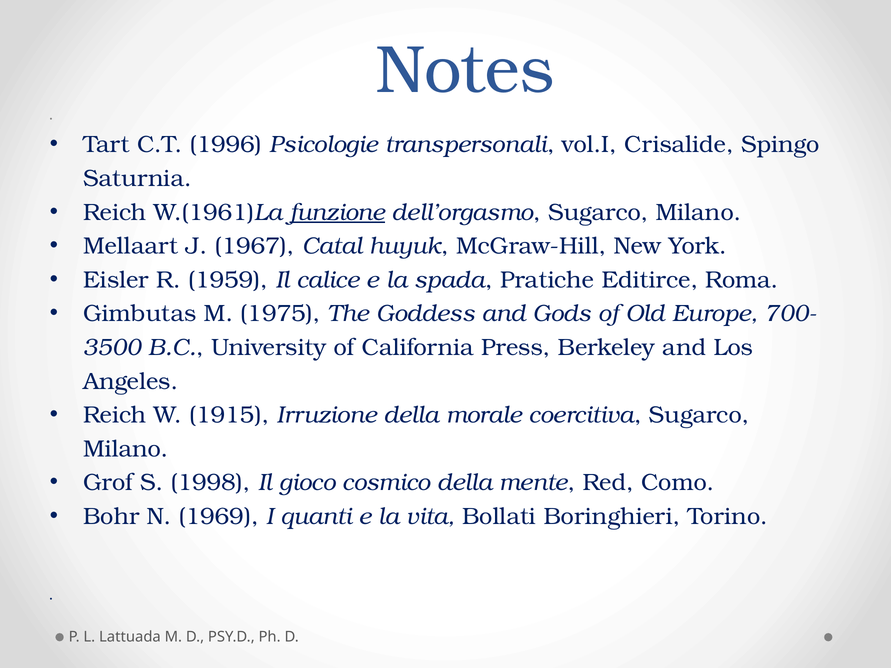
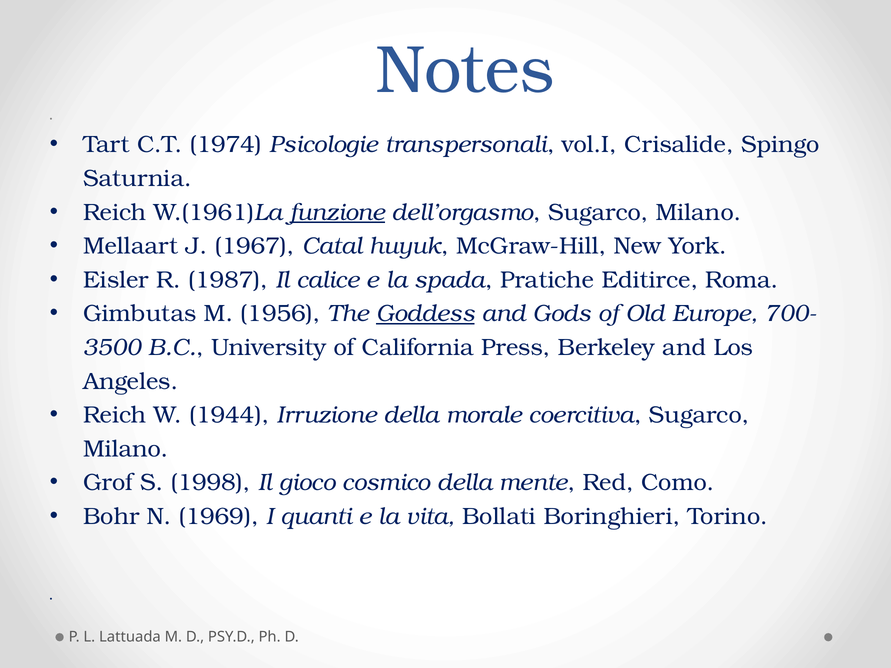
1996: 1996 -> 1974 (226, 145)
1959: 1959 -> 1987 (228, 280)
1975: 1975 -> 1956 (280, 314)
Goddess underline: none -> present (425, 314)
1915: 1915 -> 1944 (229, 415)
